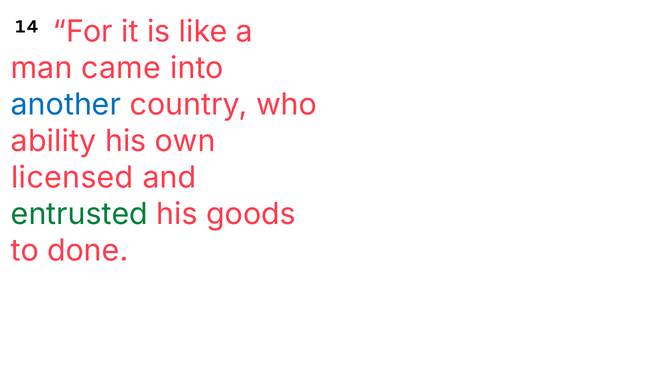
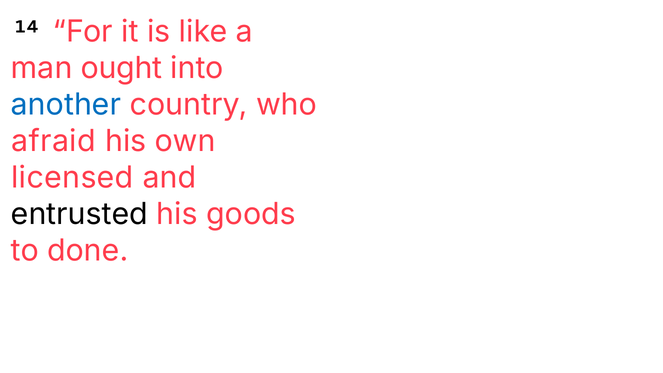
came: came -> ought (122, 68)
ability: ability -> afraid (54, 141)
entrusted colour: green -> black (79, 214)
